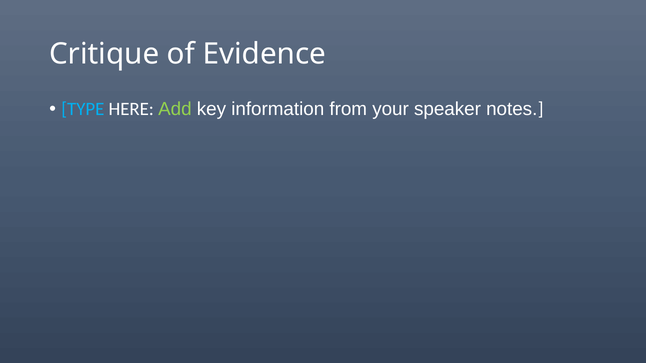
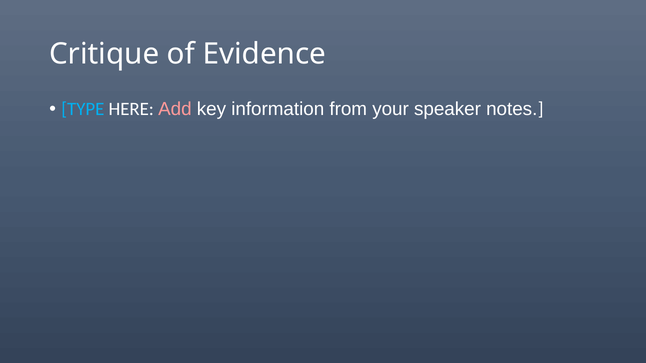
Add colour: light green -> pink (175, 109)
